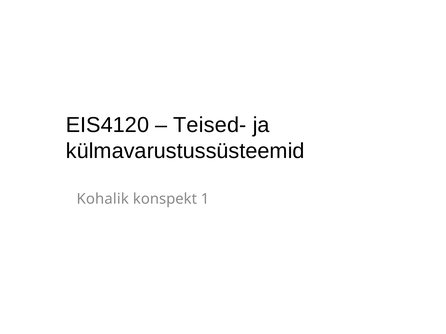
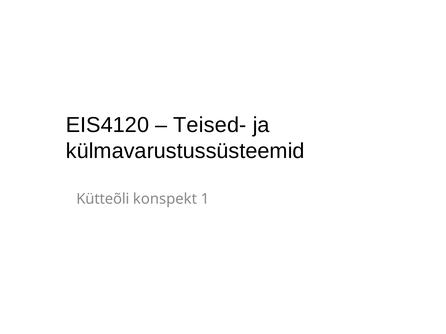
Kohalik: Kohalik -> Kütteõli (103, 199)
